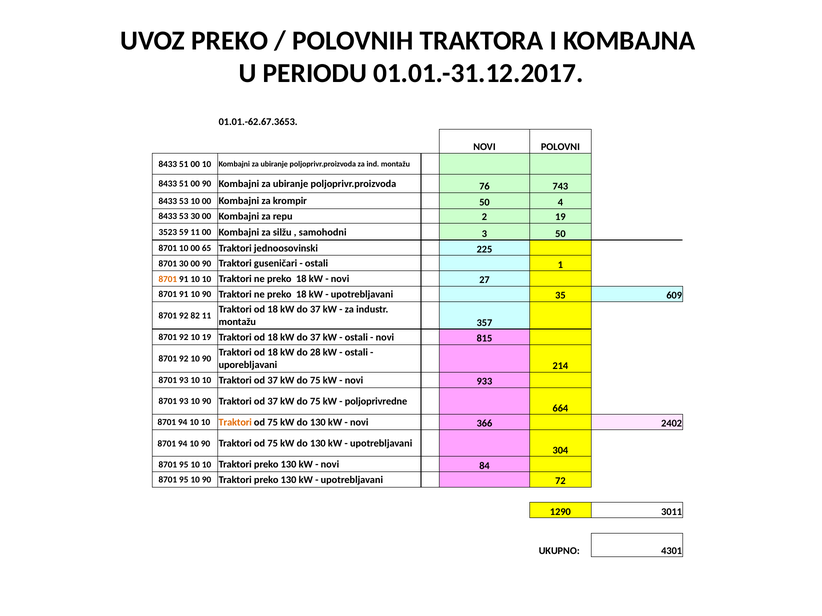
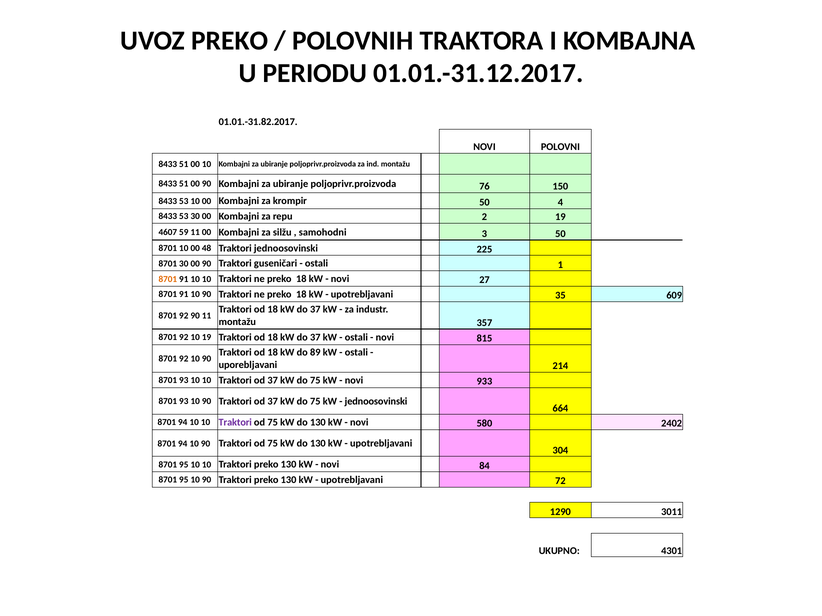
01.01.-62.67.3653: 01.01.-62.67.3653 -> 01.01.-31.82.2017 (258, 122)
743: 743 -> 150 (560, 187)
3523: 3523 -> 4607 (168, 232)
65: 65 -> 48 (207, 248)
92 82: 82 -> 90 (195, 316)
28: 28 -> 89 (315, 353)
poljoprivredne: poljoprivredne -> jednoosovinski (376, 402)
Traktori colour: orange -> purple (235, 423)
366: 366 -> 580 (484, 424)
